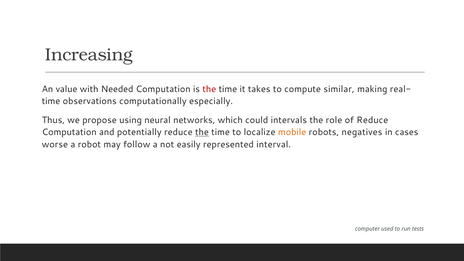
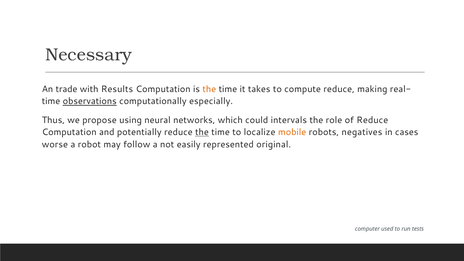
Increasing: Increasing -> Necessary (89, 55)
value: value -> trade (67, 89)
Needed: Needed -> Results (117, 89)
the colour: red -> orange (209, 89)
compute similar: similar -> reduce (339, 89)
observations underline: none -> present (90, 101)
interval: interval -> original (274, 144)
